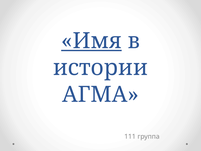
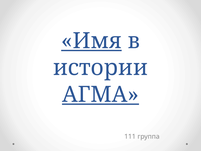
АГМА underline: none -> present (100, 94)
